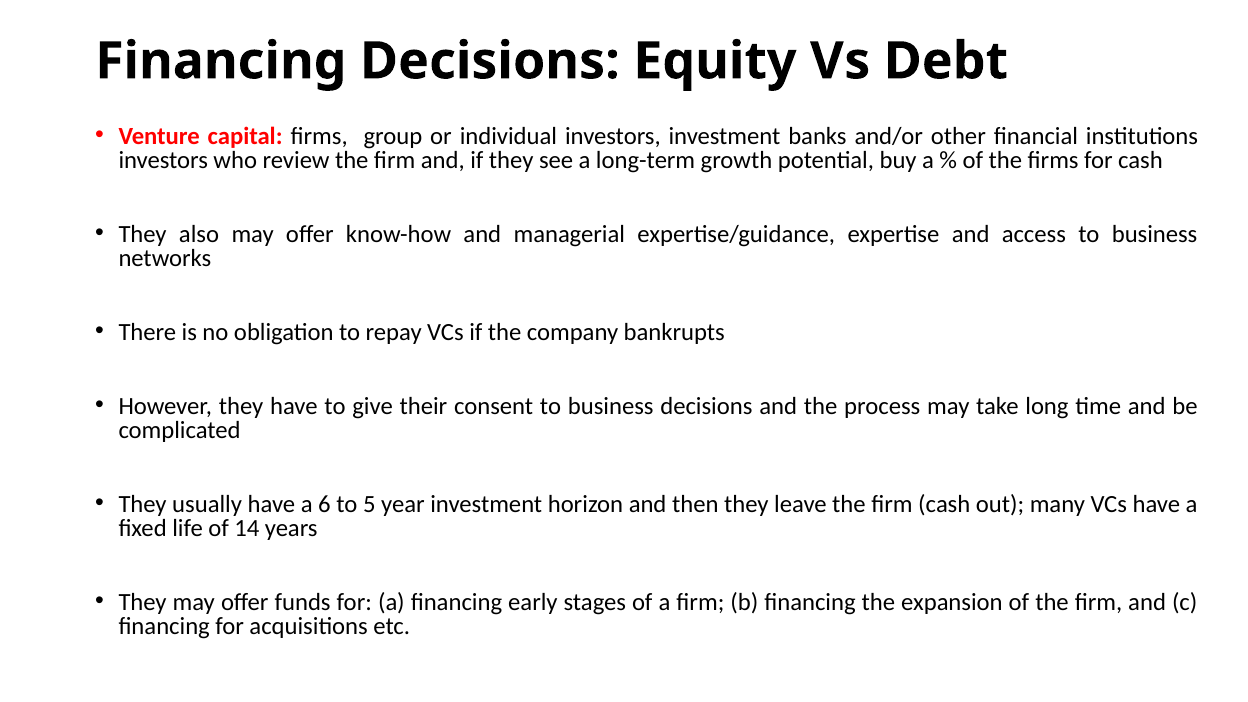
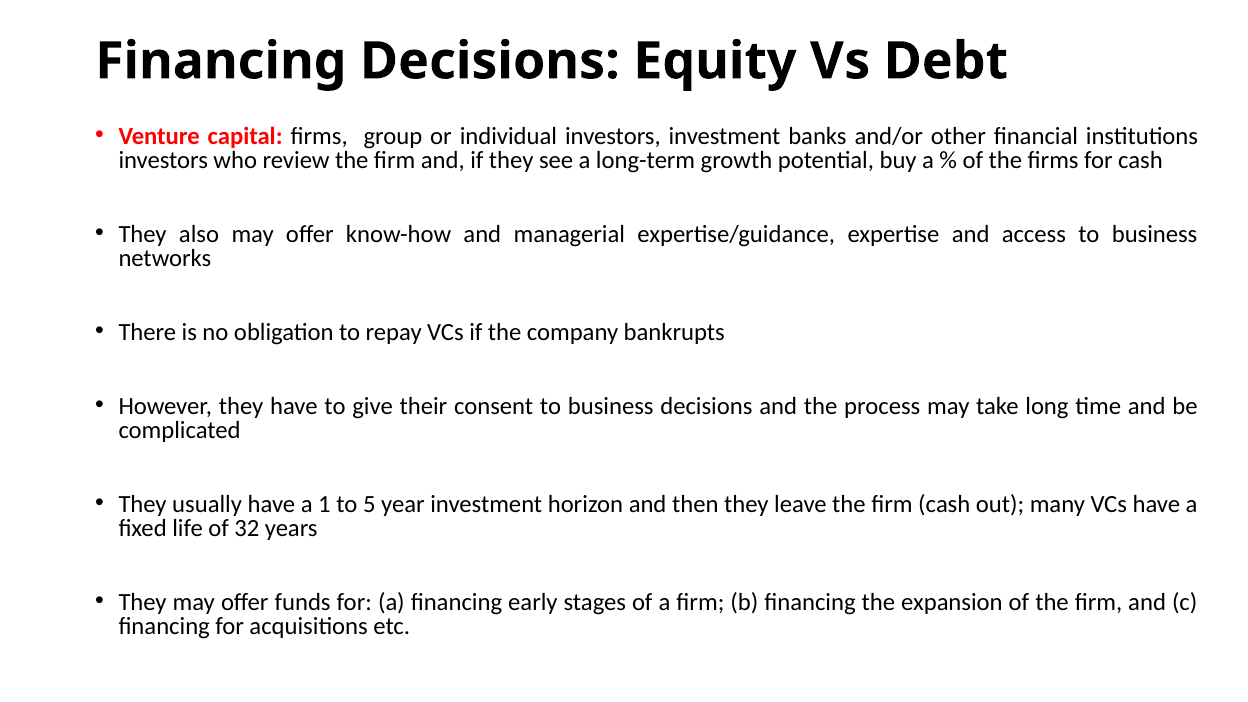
6: 6 -> 1 (324, 504)
14: 14 -> 32 (247, 528)
